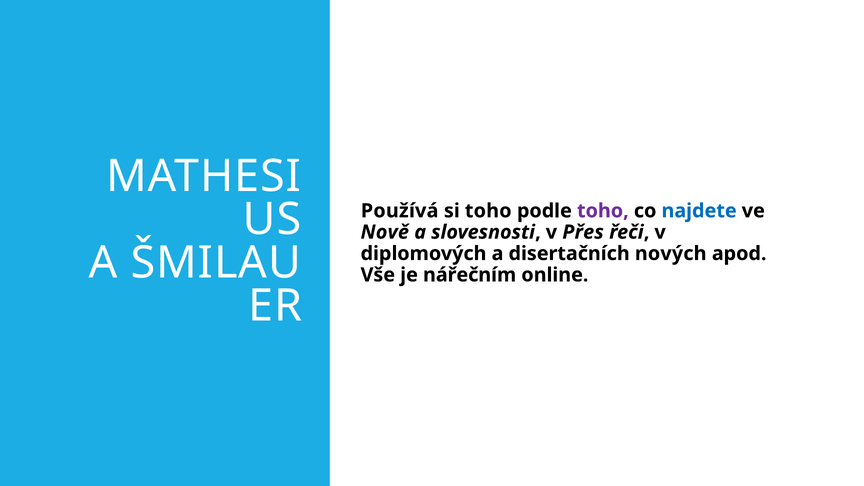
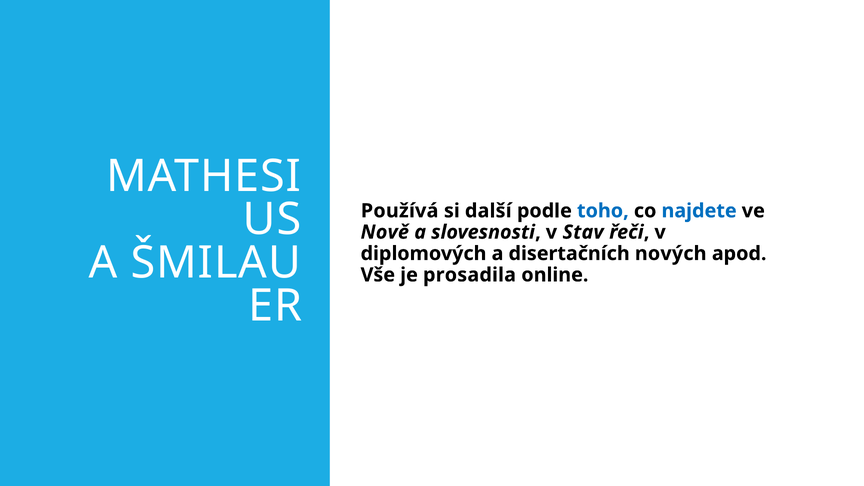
si toho: toho -> další (488, 211)
toho colour: purple -> blue (603, 211)
Přes: Přes -> Stav (583, 232)
nářečním: nářečním -> prosadila (470, 275)
